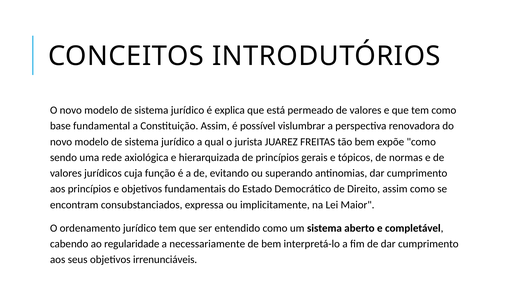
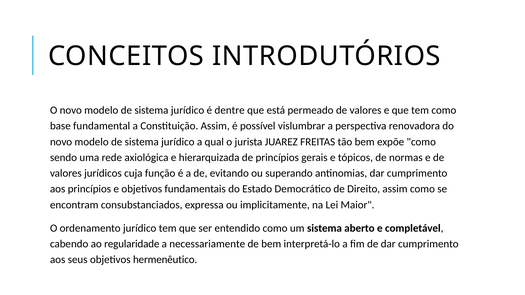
explica: explica -> dentre (230, 110)
irrenunciáveis: irrenunciáveis -> hermenêutico (165, 260)
